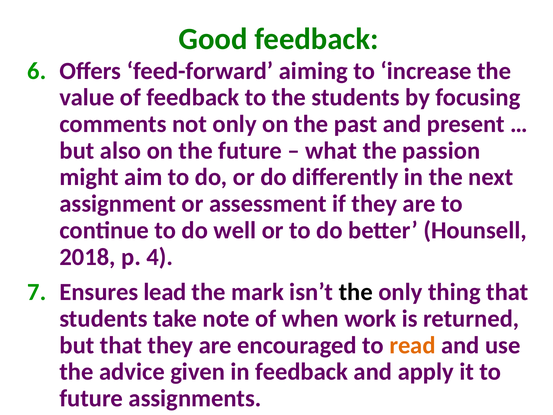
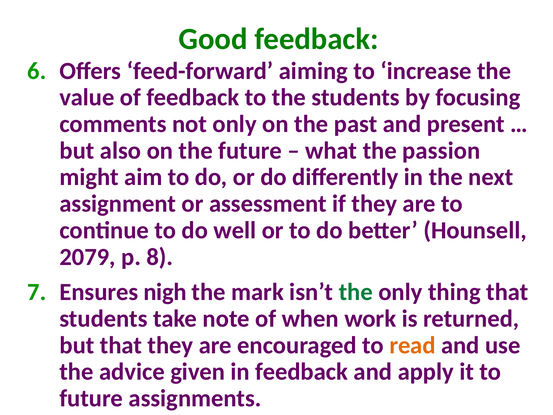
2018: 2018 -> 2079 (88, 257)
4: 4 -> 8 (160, 257)
lead: lead -> nigh (165, 292)
the colour: black -> green (356, 292)
